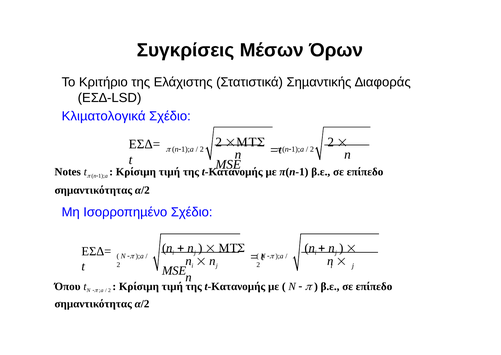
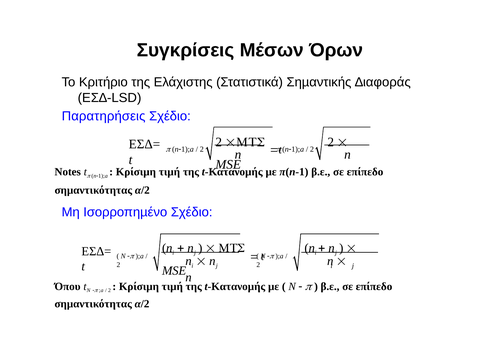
Κλιµατολογικά: Κλιµατολογικά -> Παρατηρήσεις (104, 116)
